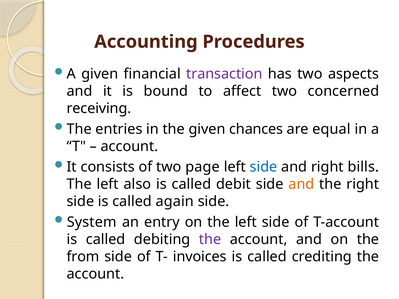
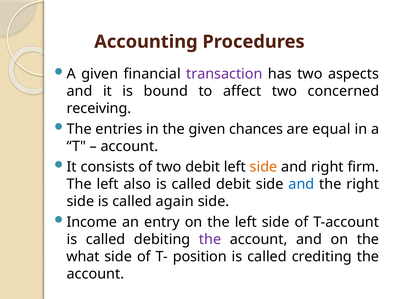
two page: page -> debit (203, 167)
side colour: blue -> orange (264, 167)
bills: bills -> firm (363, 167)
and colour: orange -> blue (301, 184)
System: System -> Income (92, 222)
from: from -> what (83, 257)
invoices: invoices -> position (200, 257)
